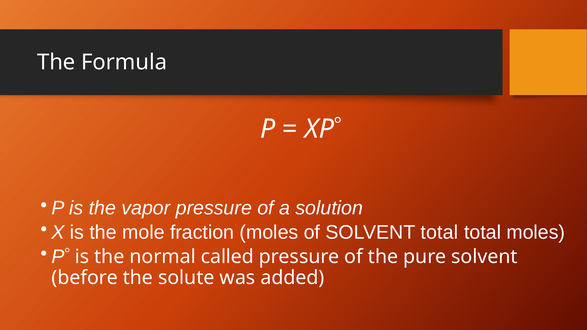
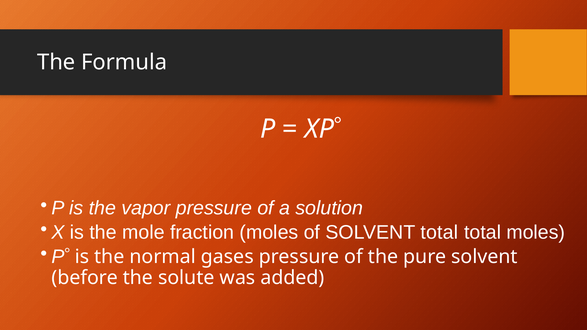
called: called -> gases (227, 257)
